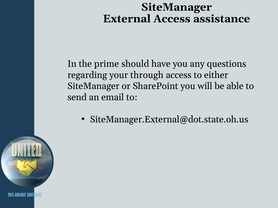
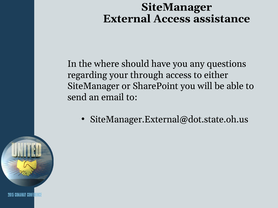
prime: prime -> where (107, 64)
